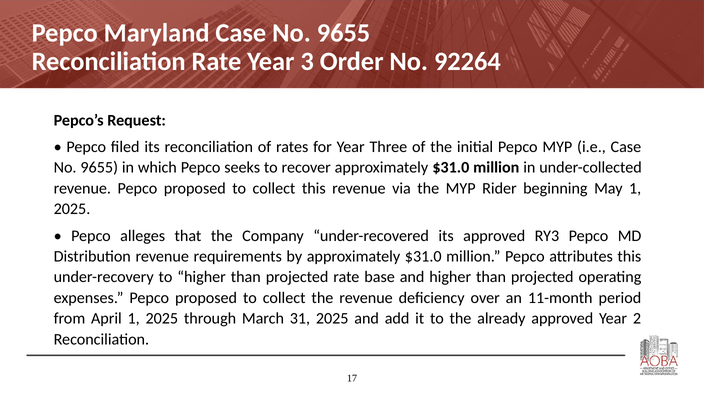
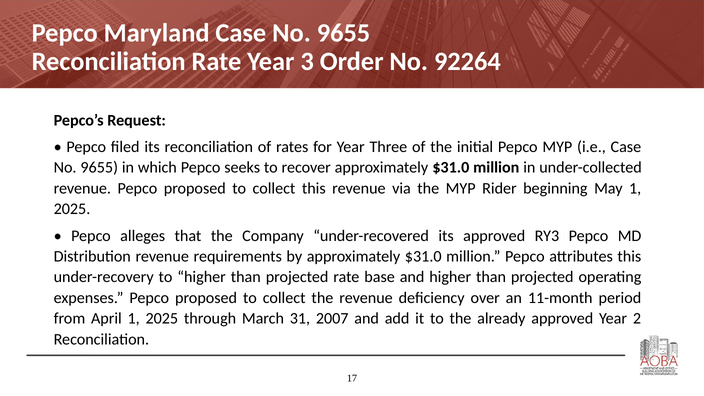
31 2025: 2025 -> 2007 (332, 319)
